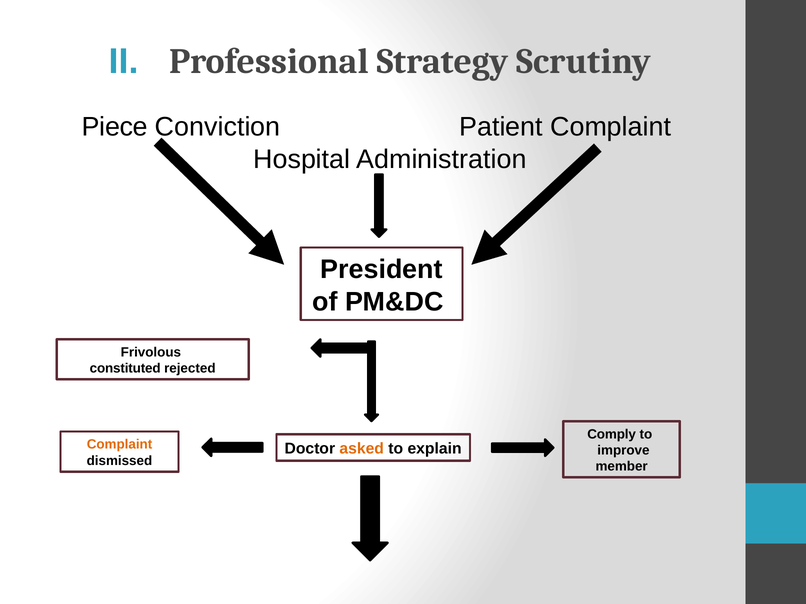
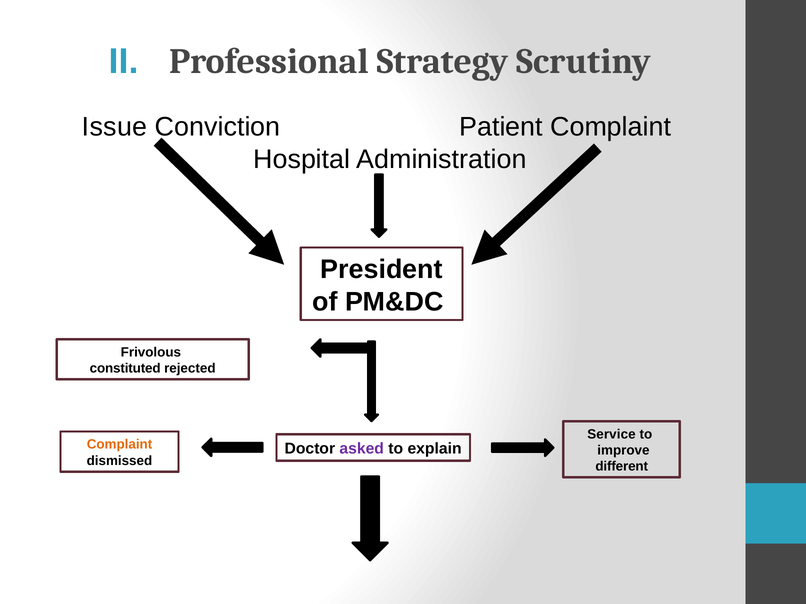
Piece: Piece -> Issue (115, 127)
Comply: Comply -> Service (611, 434)
asked colour: orange -> purple (362, 449)
member: member -> different (622, 467)
